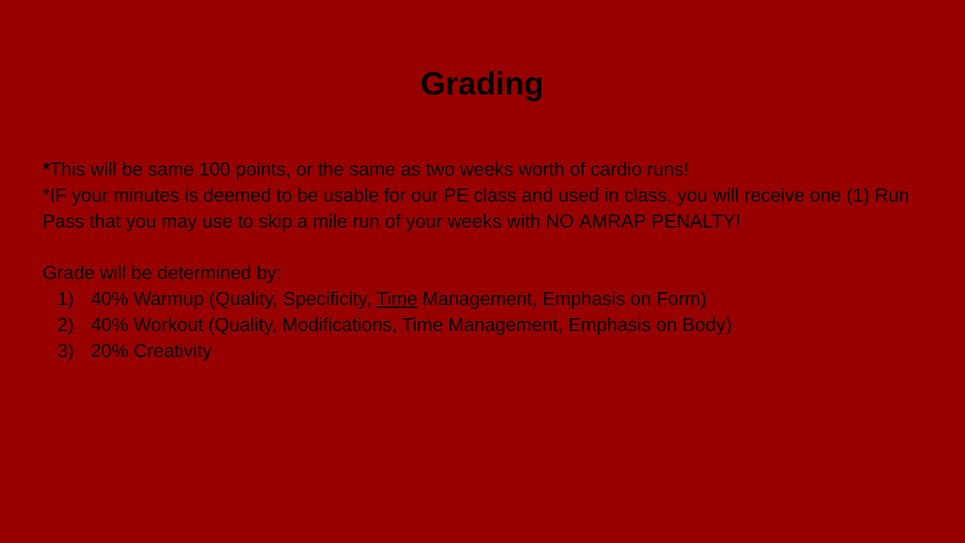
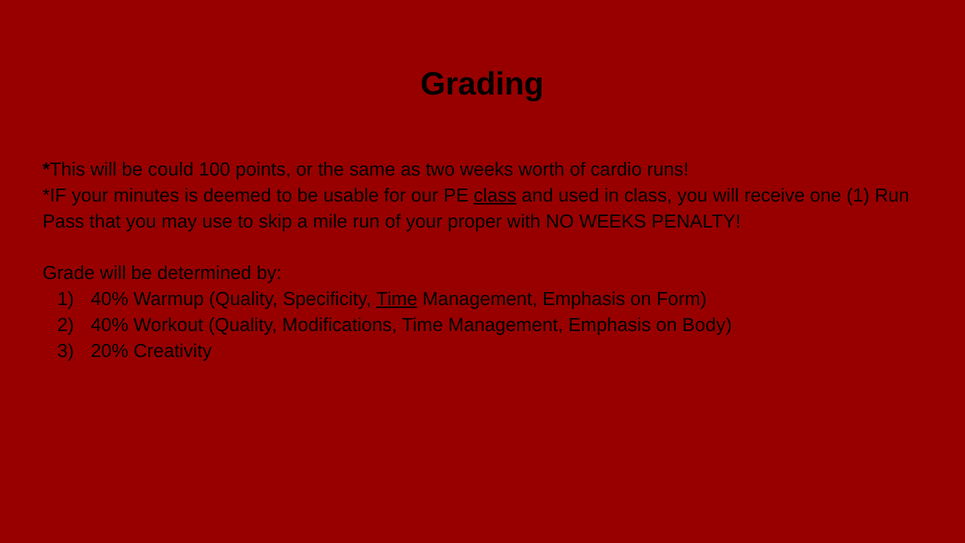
be same: same -> could (171, 170)
class underline: none -> present (495, 196)
your weeks: weeks -> proper (475, 221)
NO AMRAP: AMRAP -> WEEKS (613, 221)
